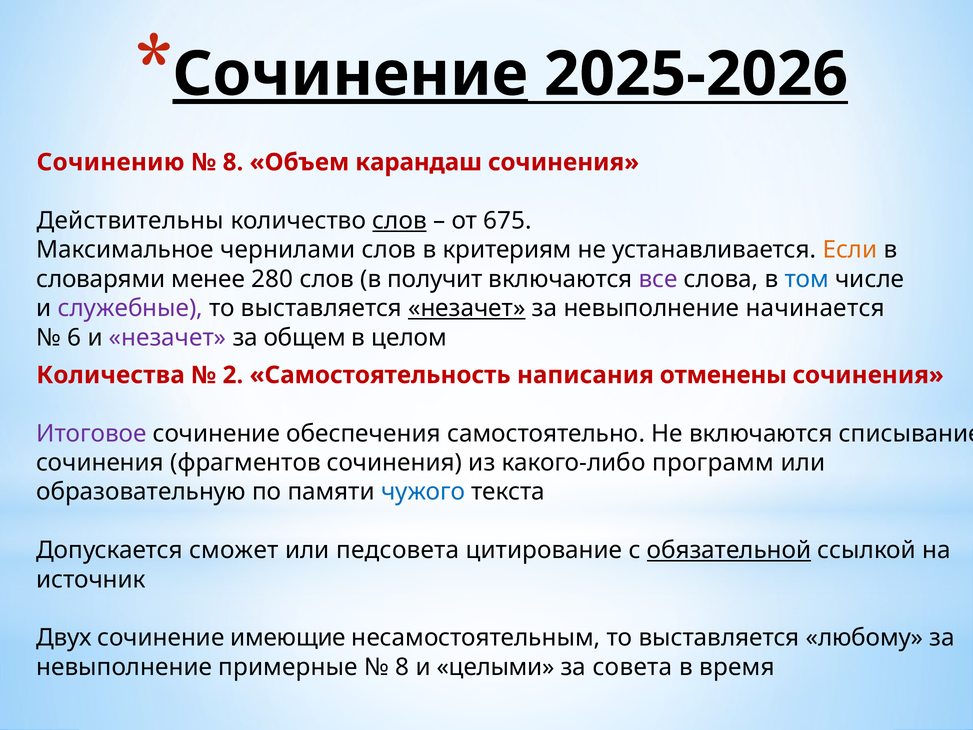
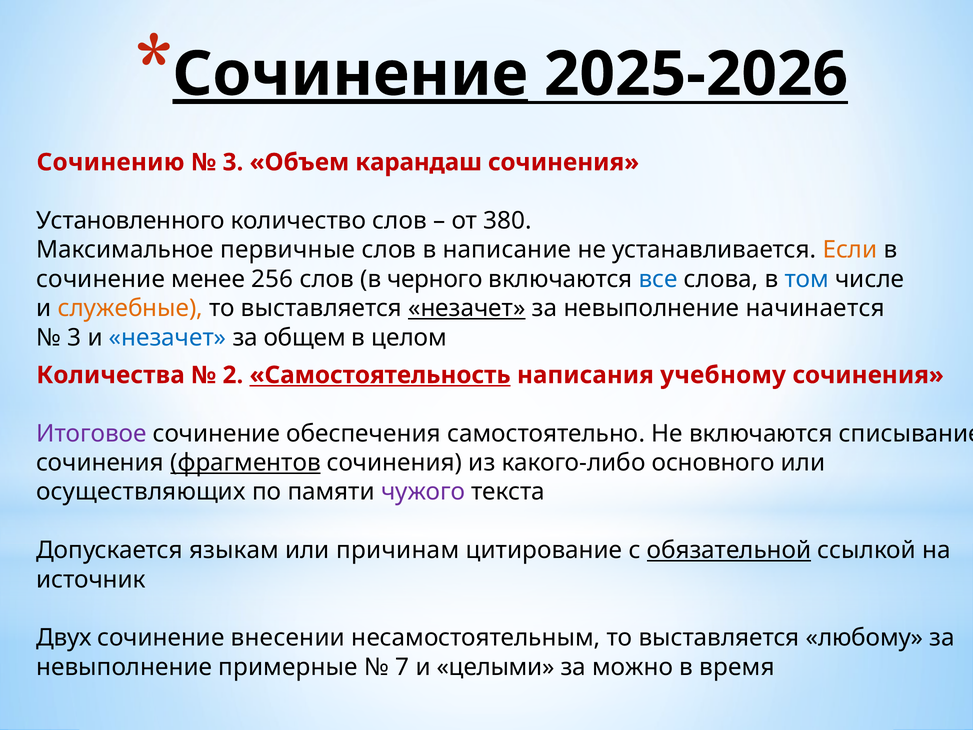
8: 8 -> 3 (233, 162)
Действительны: Действительны -> Установленного (130, 221)
слов underline: present -> none (400, 221)
675: 675 -> 380 (507, 221)
чернилами: чернилами -> первичные (288, 250)
критериям: критериям -> написание (507, 250)
словарями: словарями -> сочинение (101, 279)
280: 280 -> 256 (272, 279)
получит: получит -> черного (435, 279)
все colour: purple -> blue (658, 279)
служебные colour: purple -> orange (130, 308)
6: 6 -> 3 (74, 337)
незачет colour: purple -> blue (168, 337)
Самостоятельность underline: none -> present (380, 375)
отменены: отменены -> учебному (723, 375)
фрагментов underline: none -> present (246, 463)
программ: программ -> основного (713, 463)
образовательную: образовательную -> осуществляющих (141, 492)
чужого colour: blue -> purple (423, 492)
сможет: сможет -> языкам (234, 550)
педсовета: педсовета -> причинам (398, 550)
имеющие: имеющие -> внесении (288, 638)
8: 8 -> 7 (402, 667)
совета: совета -> можно (633, 667)
